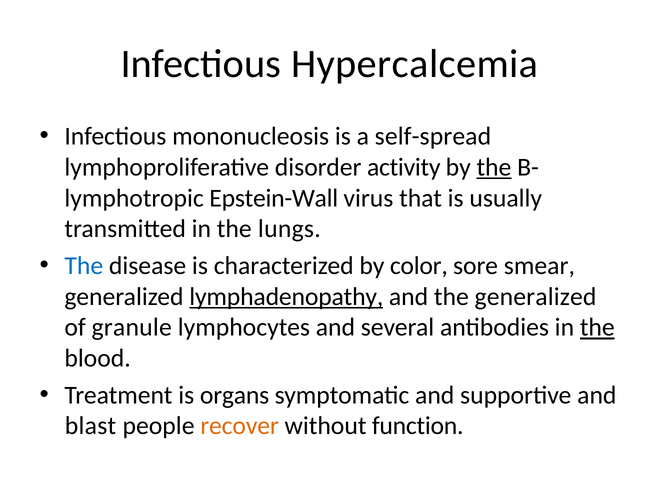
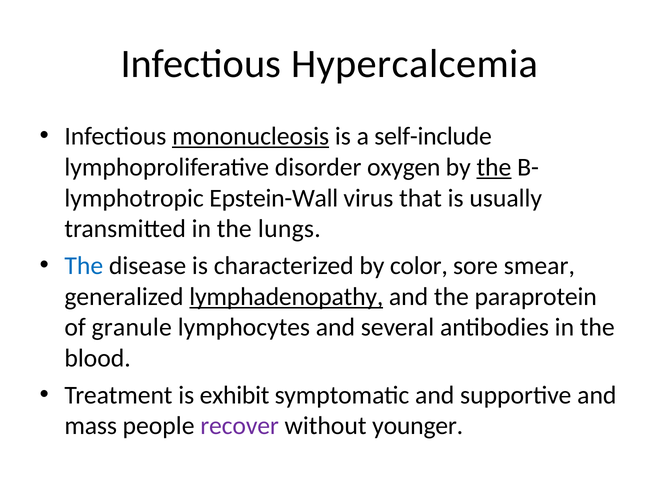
mononucleosis underline: none -> present (251, 136)
self-spread: self-spread -> self-include (433, 136)
activity: activity -> oxygen (404, 167)
the generalized: generalized -> paraprotein (536, 296)
the underline: present -> none (597, 327)
organs: organs -> exhibit (235, 395)
blast: blast -> mass (91, 426)
recover colour: orange -> purple (240, 426)
function: function -> younger (418, 426)
